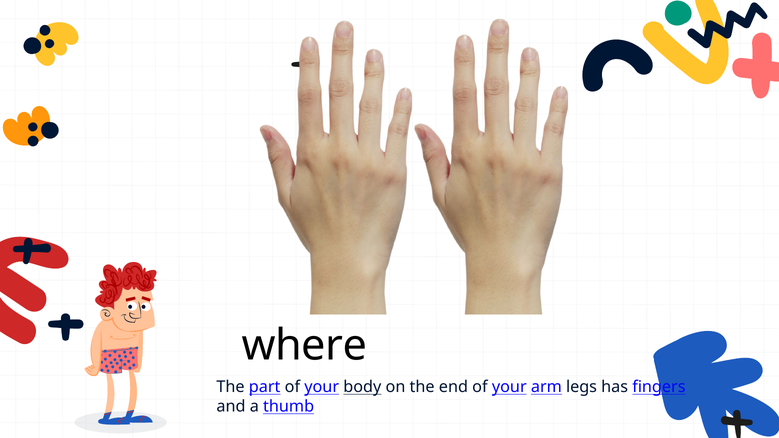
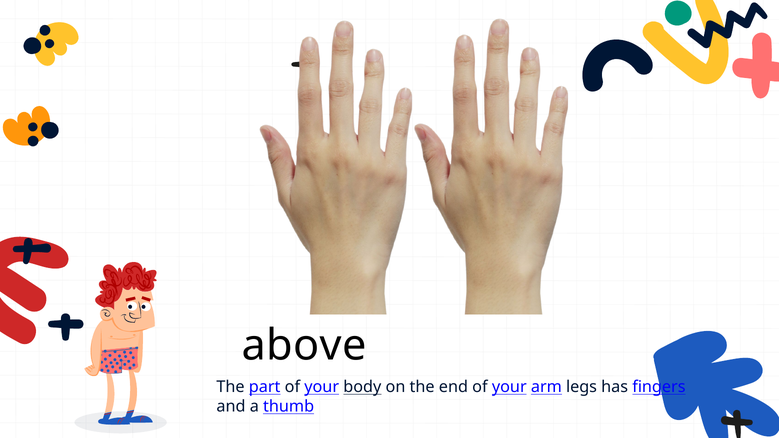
where: where -> above (304, 346)
